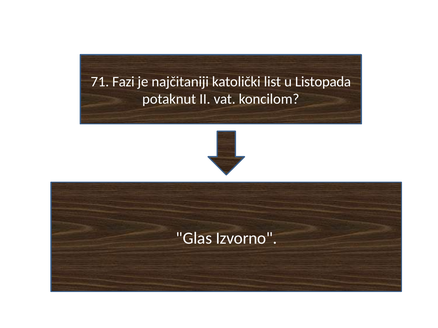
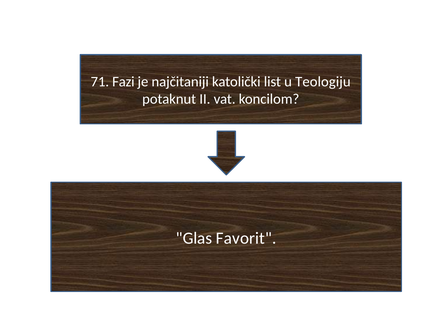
Listopada: Listopada -> Teologiju (323, 82)
Izvorno: Izvorno -> Favorit (246, 238)
